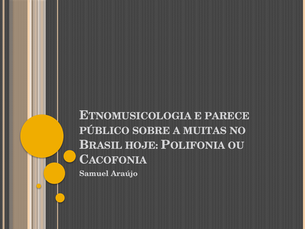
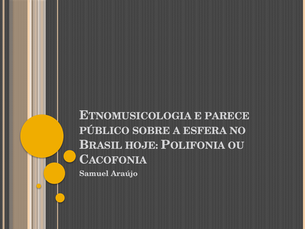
MUITAS: MUITAS -> ESFERA (205, 131)
